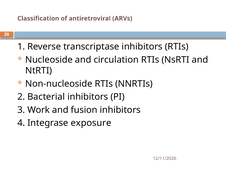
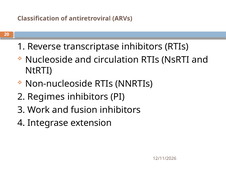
Bacterial: Bacterial -> Regimes (46, 97)
exposure: exposure -> extension (91, 123)
